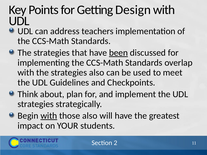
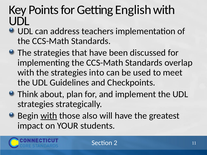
Design: Design -> English (133, 10)
been underline: present -> none (118, 53)
strategies also: also -> into (97, 73)
